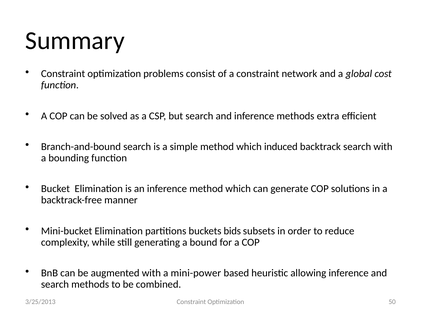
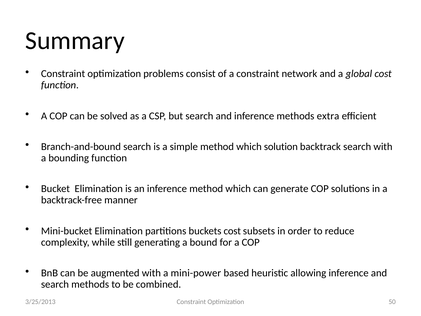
induced: induced -> solution (281, 147)
buckets bids: bids -> cost (232, 231)
